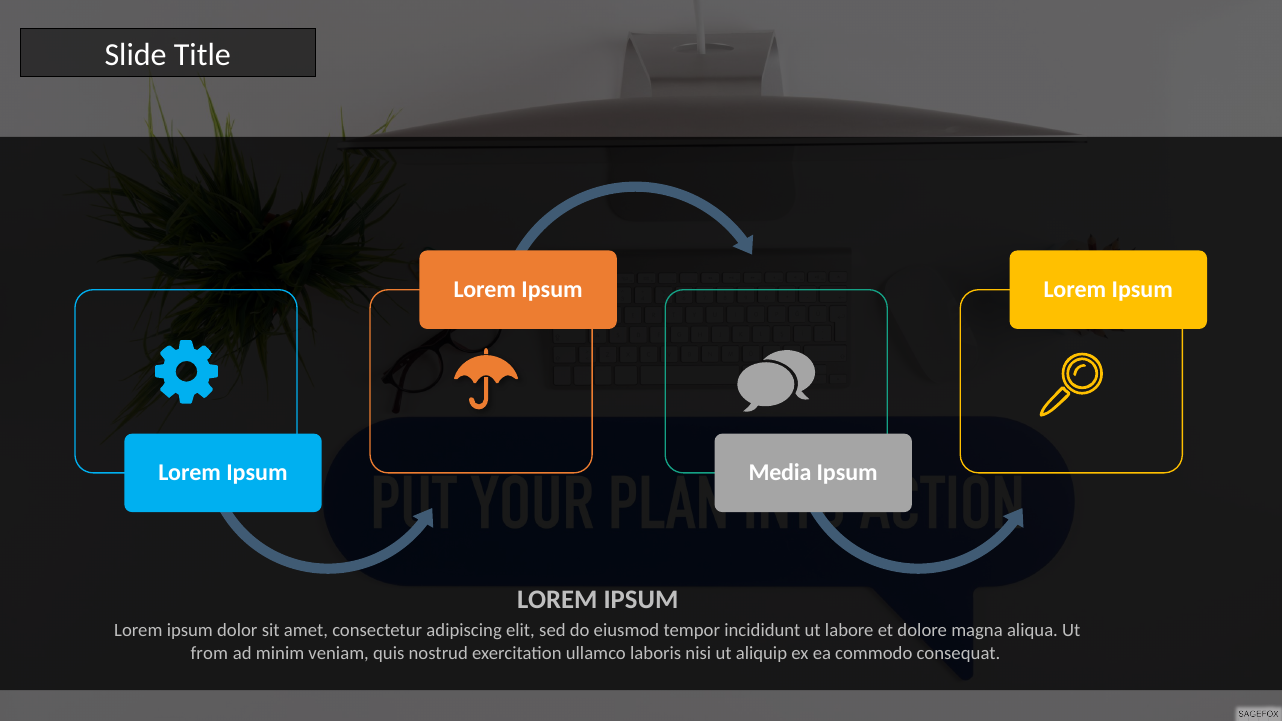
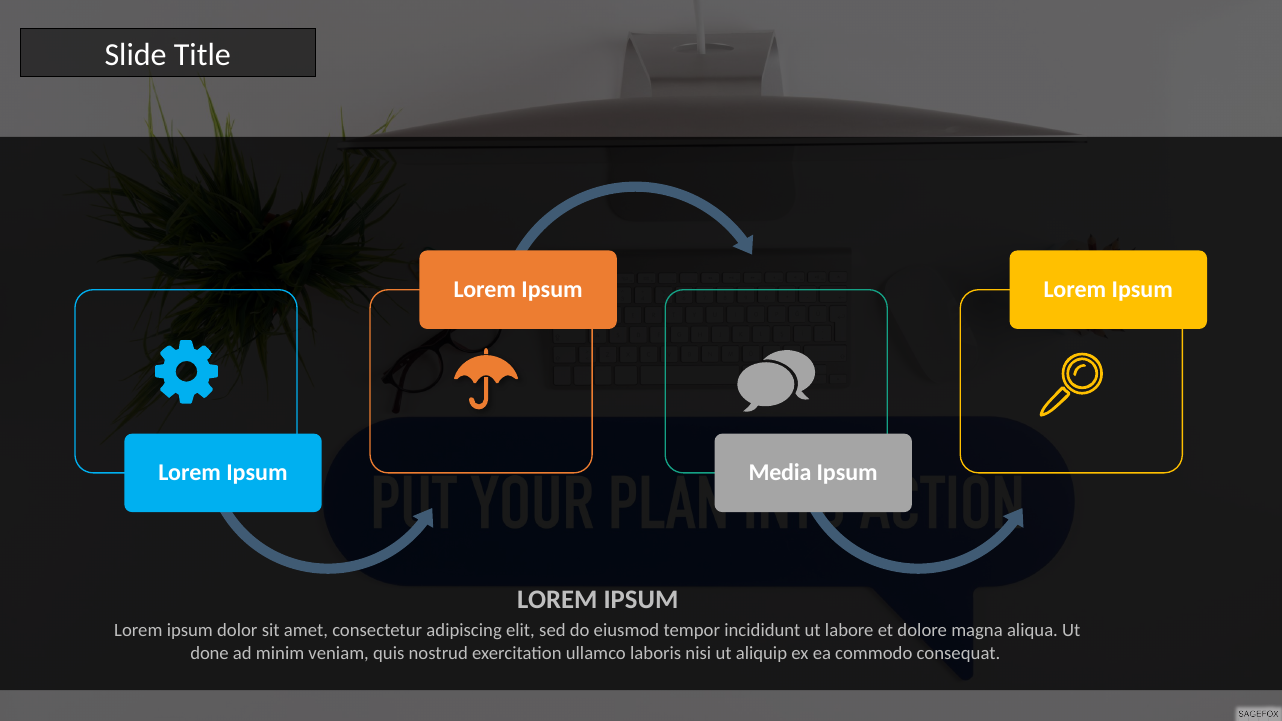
from: from -> done (210, 653)
